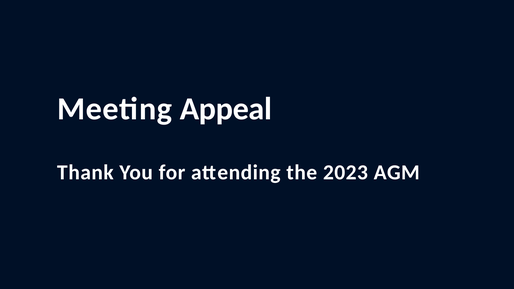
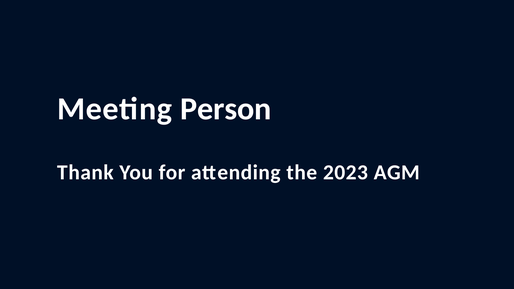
Appeal: Appeal -> Person (226, 109)
